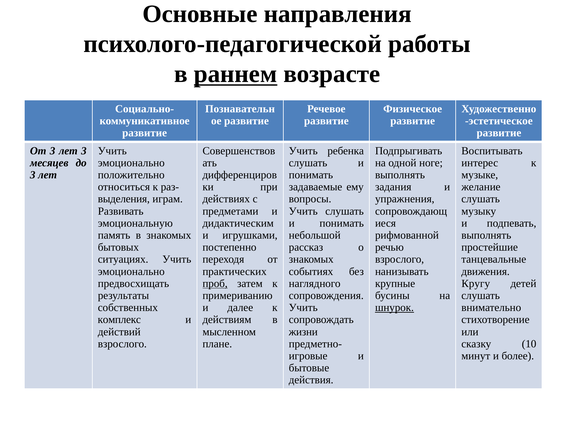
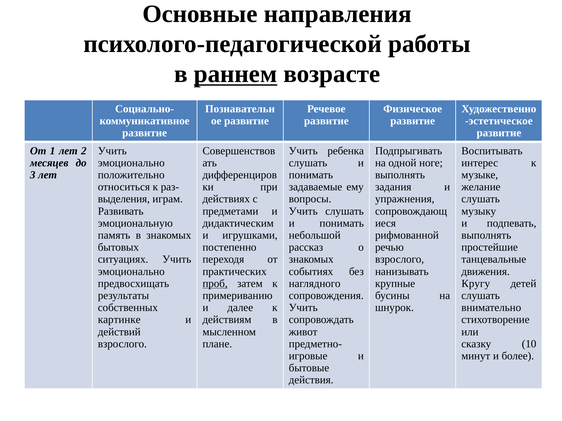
От 3: 3 -> 1 (53, 151)
лет 3: 3 -> 2 (84, 151)
шнурок underline: present -> none (394, 308)
комплекс: комплекс -> картинке (119, 320)
жизни: жизни -> живот (303, 332)
